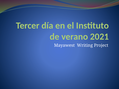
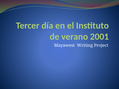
2021: 2021 -> 2001 (99, 37)
